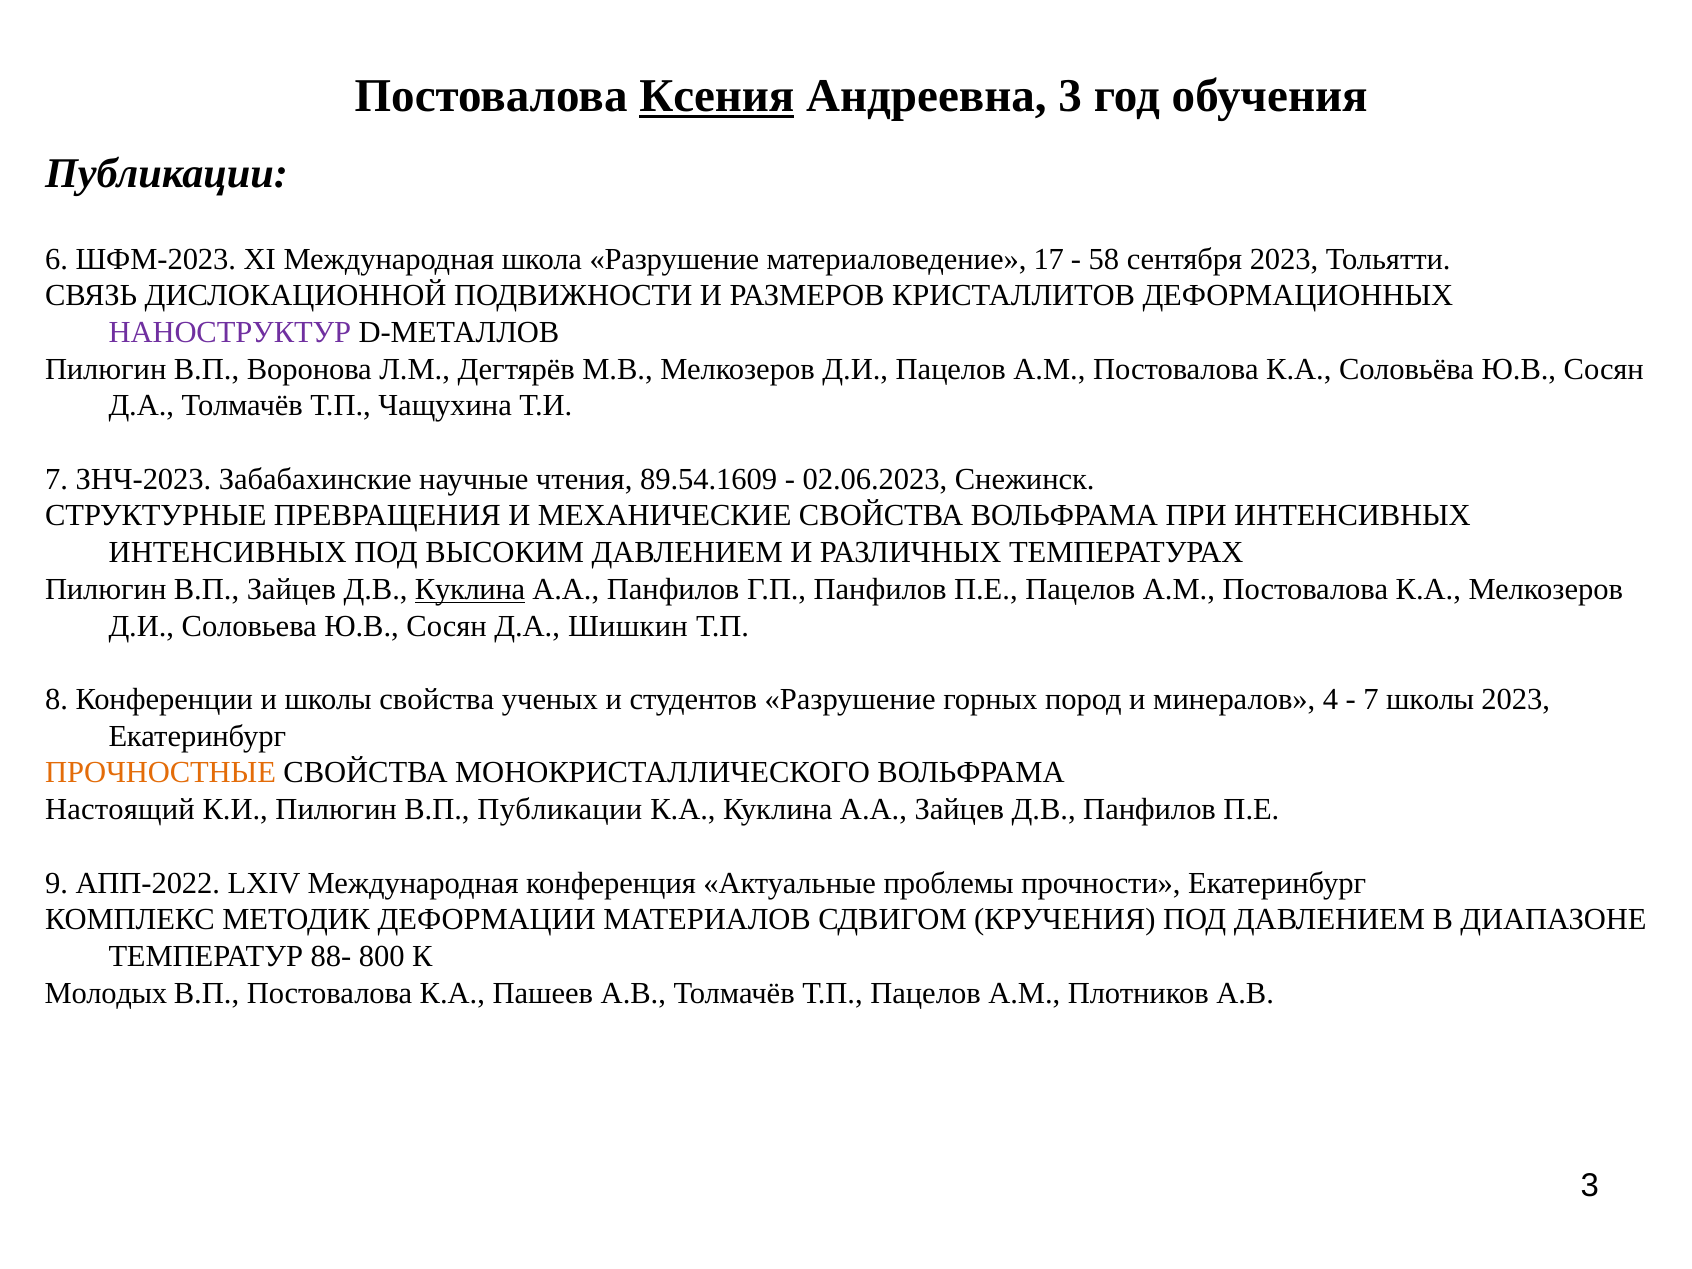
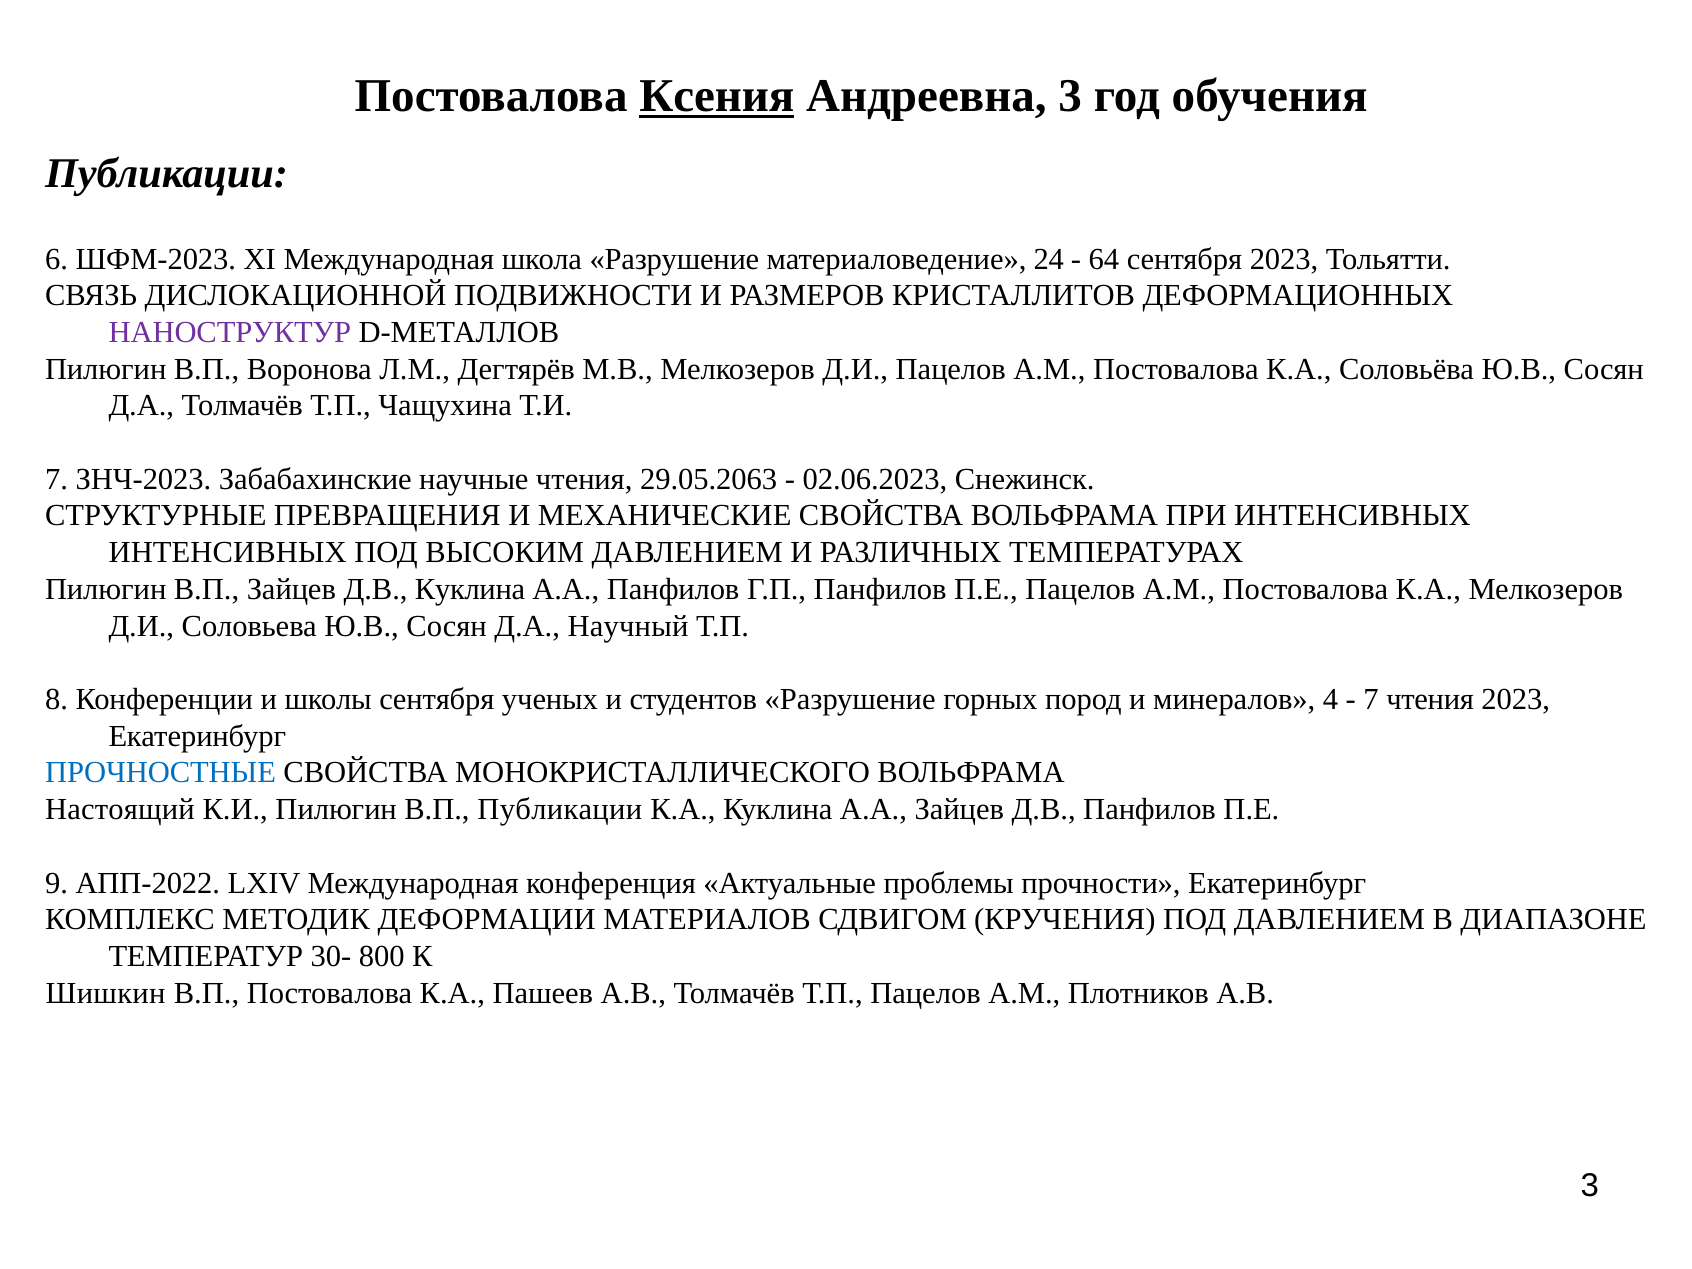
17: 17 -> 24 (1049, 259)
58: 58 -> 64 (1104, 259)
89.54.1609: 89.54.1609 -> 29.05.2063 (709, 479)
Куклина underline: present -> none (470, 589)
Шишкин: Шишкин -> Научный (628, 626)
школы свойства: свойства -> сентября (437, 699)
7 школы: школы -> чтения (1430, 699)
ПРОЧНОСТНЫЕ colour: orange -> blue (161, 773)
88-: 88- -> 30- (331, 956)
Молодых: Молодых -> Шишкин (106, 993)
